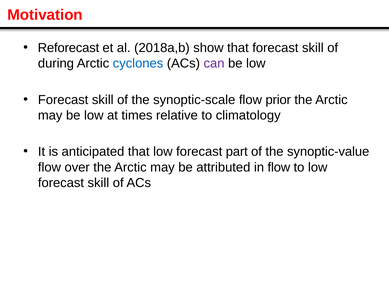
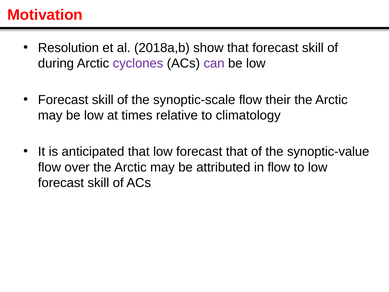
Reforecast: Reforecast -> Resolution (68, 48)
cyclones colour: blue -> purple (138, 63)
prior: prior -> their (278, 100)
forecast part: part -> that (237, 152)
